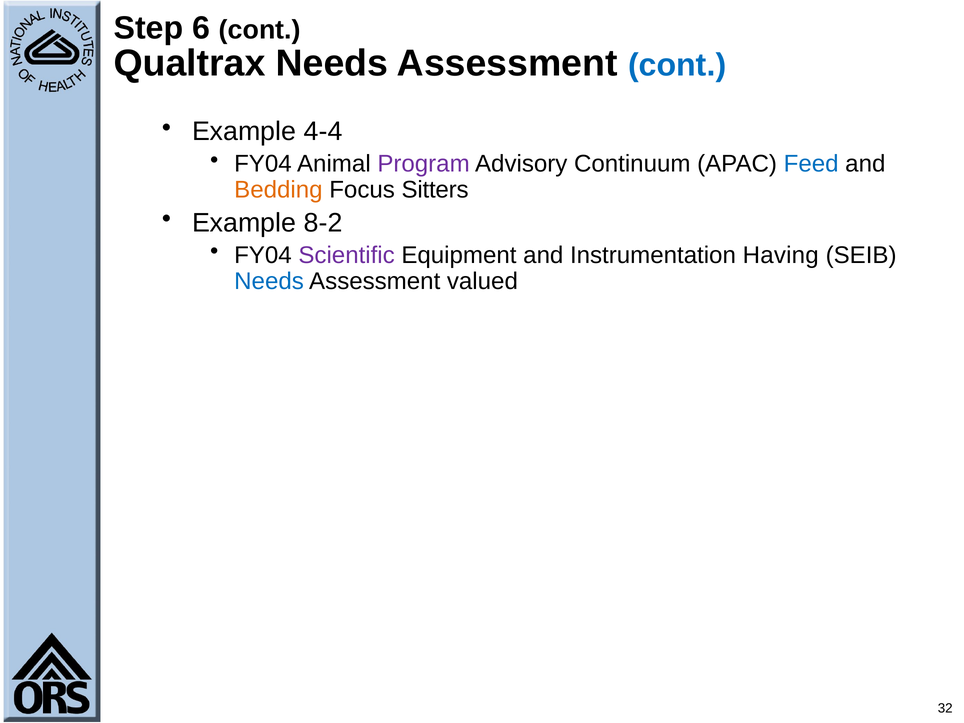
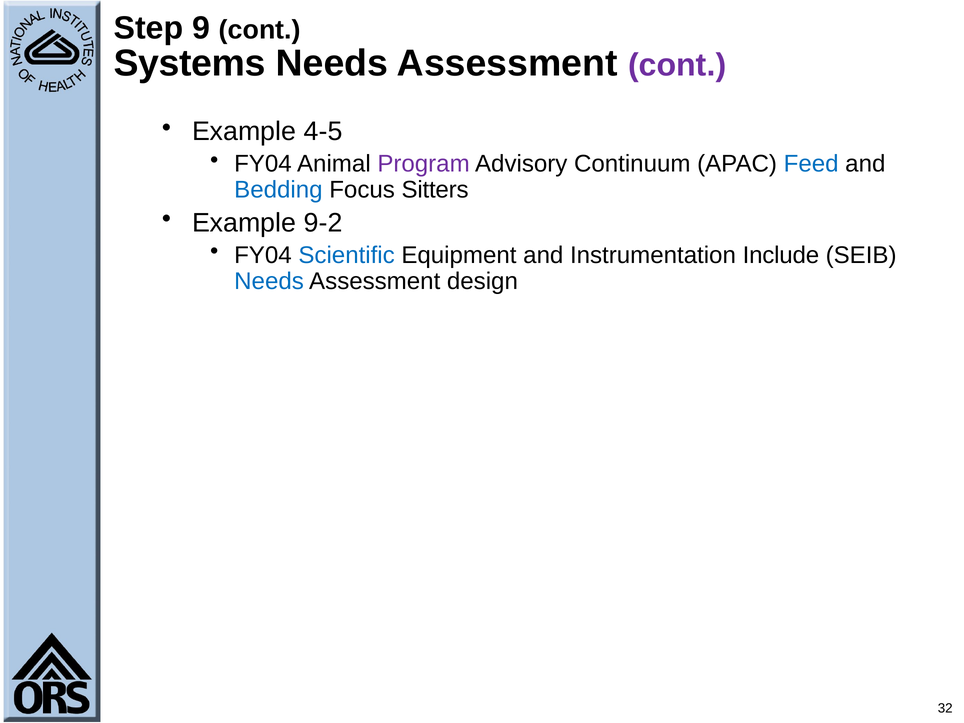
6: 6 -> 9 (201, 28)
Qualtrax: Qualtrax -> Systems (190, 63)
cont colour: blue -> purple (677, 65)
4-4: 4-4 -> 4-5 (323, 132)
Bedding colour: orange -> blue (278, 190)
8-2: 8-2 -> 9-2 (323, 223)
Scientific colour: purple -> blue (347, 255)
Having: Having -> Include (781, 255)
valued: valued -> design (482, 281)
